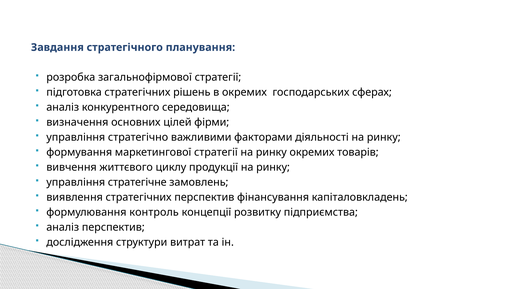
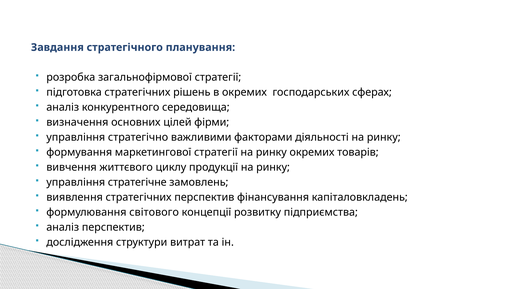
контроль: контроль -> світового (154, 212)
